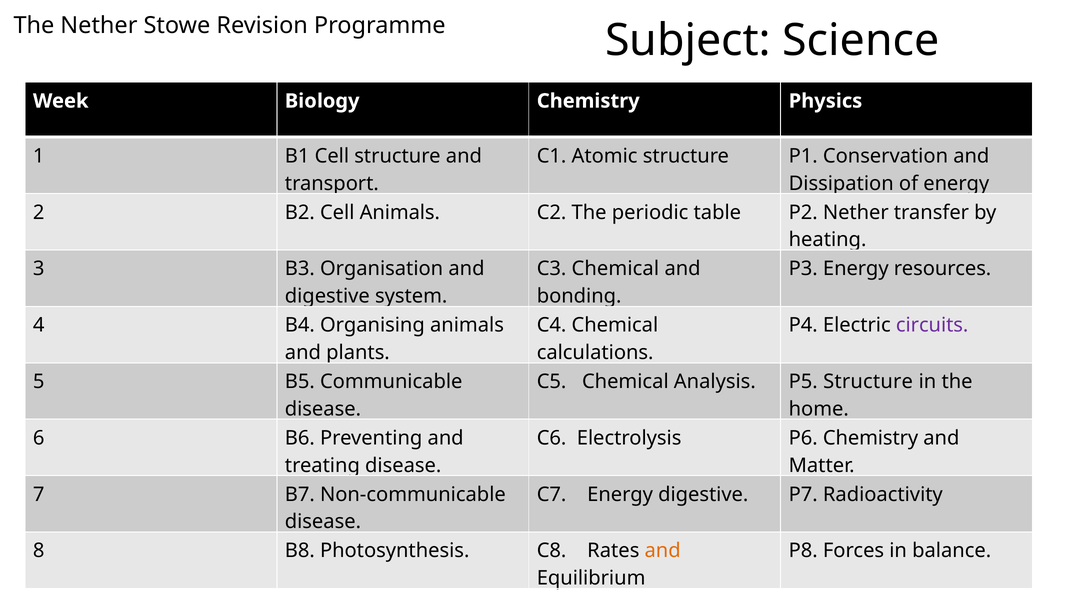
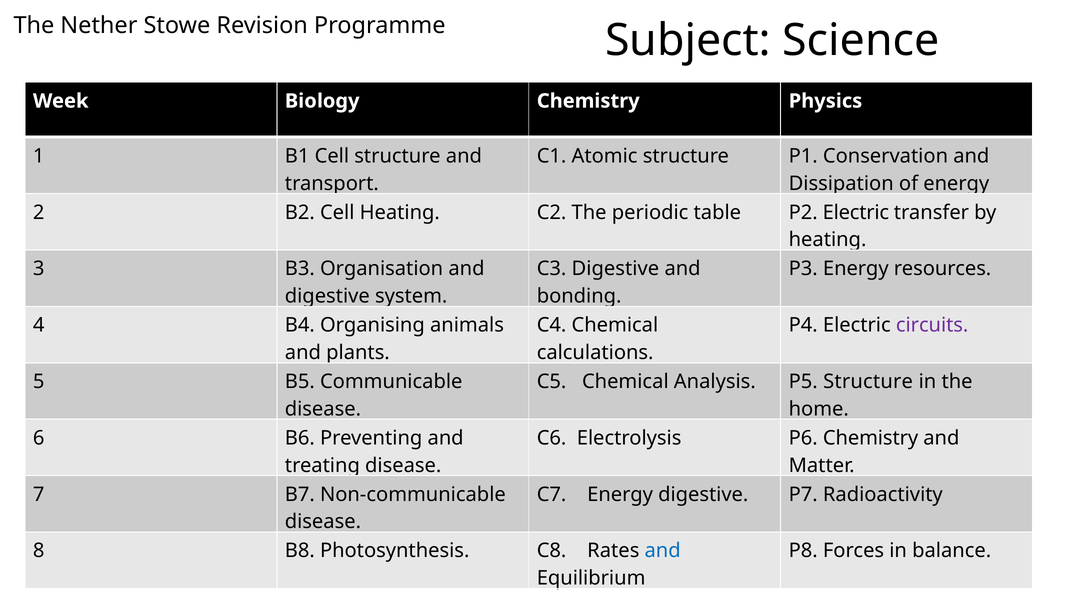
Cell Animals: Animals -> Heating (400, 212)
P2 Nether: Nether -> Electric (856, 212)
C3 Chemical: Chemical -> Digestive (615, 269)
and colour: orange -> blue (663, 551)
